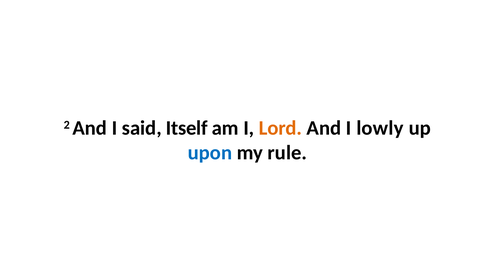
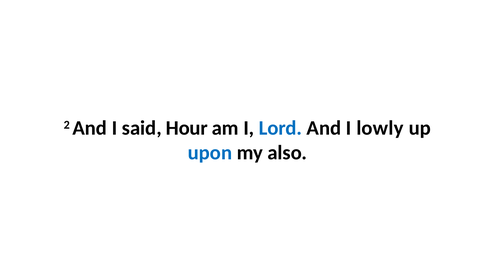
Itself: Itself -> Hour (187, 128)
Lord colour: orange -> blue (280, 128)
rule: rule -> also (287, 153)
